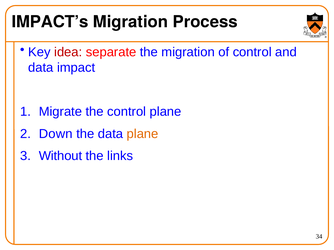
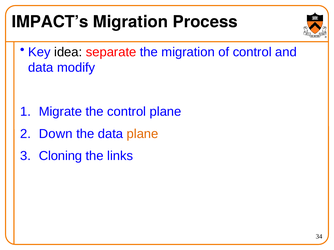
idea colour: red -> black (68, 52)
impact: impact -> modify (76, 68)
Without: Without -> Cloning (60, 156)
